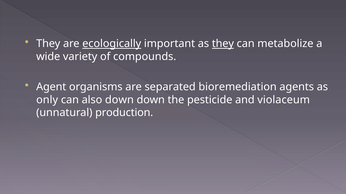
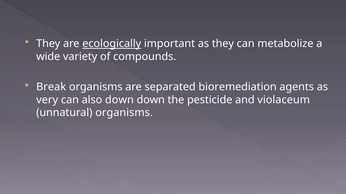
they underline: present -> none (223, 44)
Agent: Agent -> Break (51, 87)
only: only -> very (47, 100)
unnatural production: production -> organisms (124, 113)
